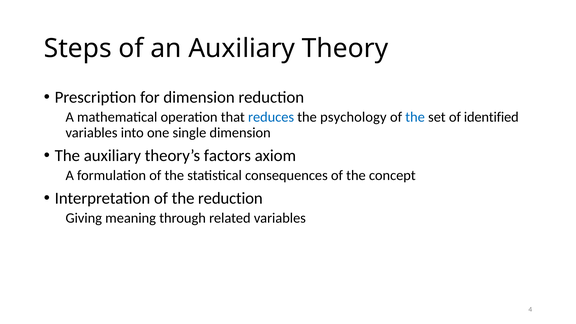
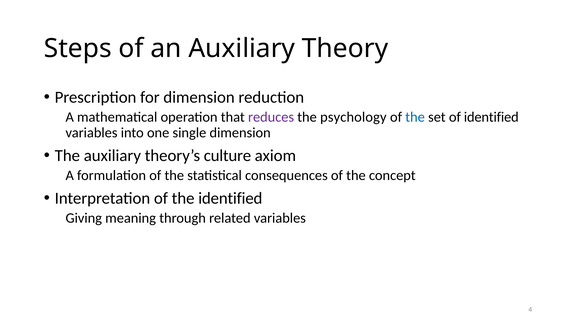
reduces colour: blue -> purple (271, 117)
factors: factors -> culture (227, 156)
the reduction: reduction -> identified (230, 198)
